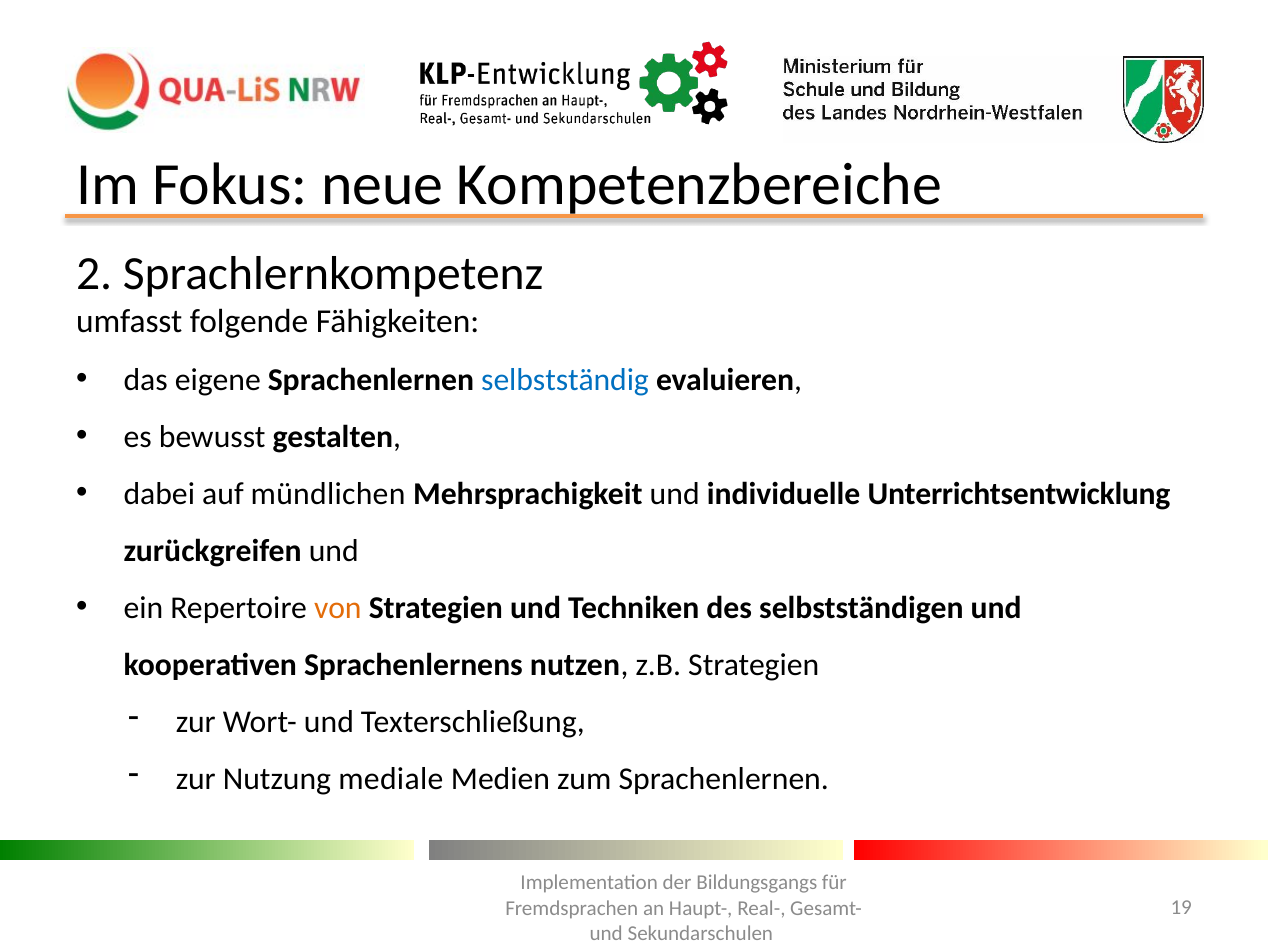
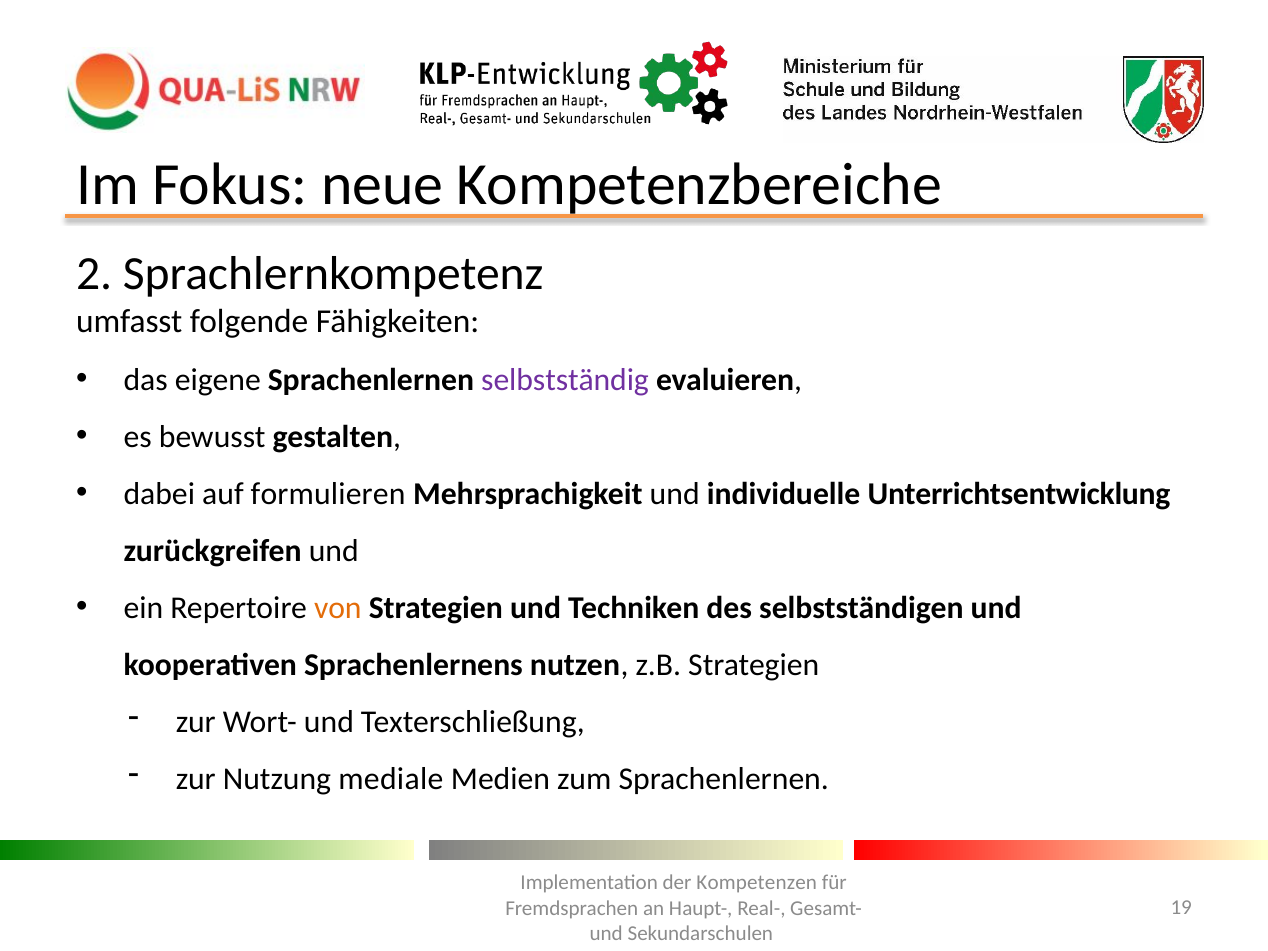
selbstständig colour: blue -> purple (565, 380)
mündlichen: mündlichen -> formulieren (328, 494)
Bildungsgangs: Bildungsgangs -> Kompetenzen (757, 883)
